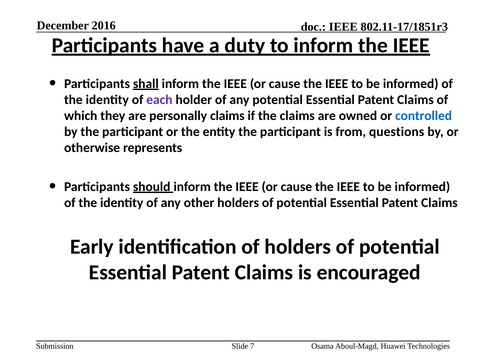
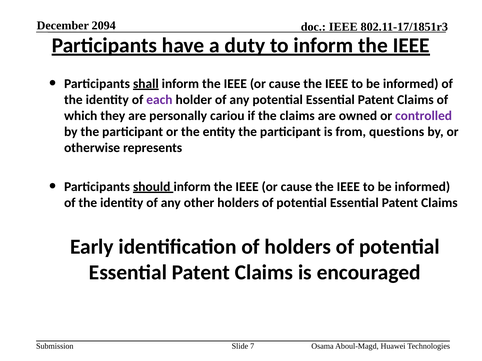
2016: 2016 -> 2094 (104, 26)
personally claims: claims -> cariou (227, 116)
controlled colour: blue -> purple (424, 116)
